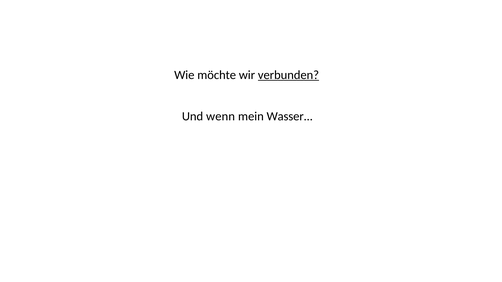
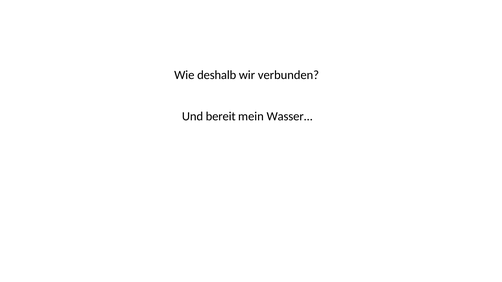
möchte: möchte -> deshalb (217, 75)
verbunden underline: present -> none (288, 75)
wenn: wenn -> bereit (221, 116)
